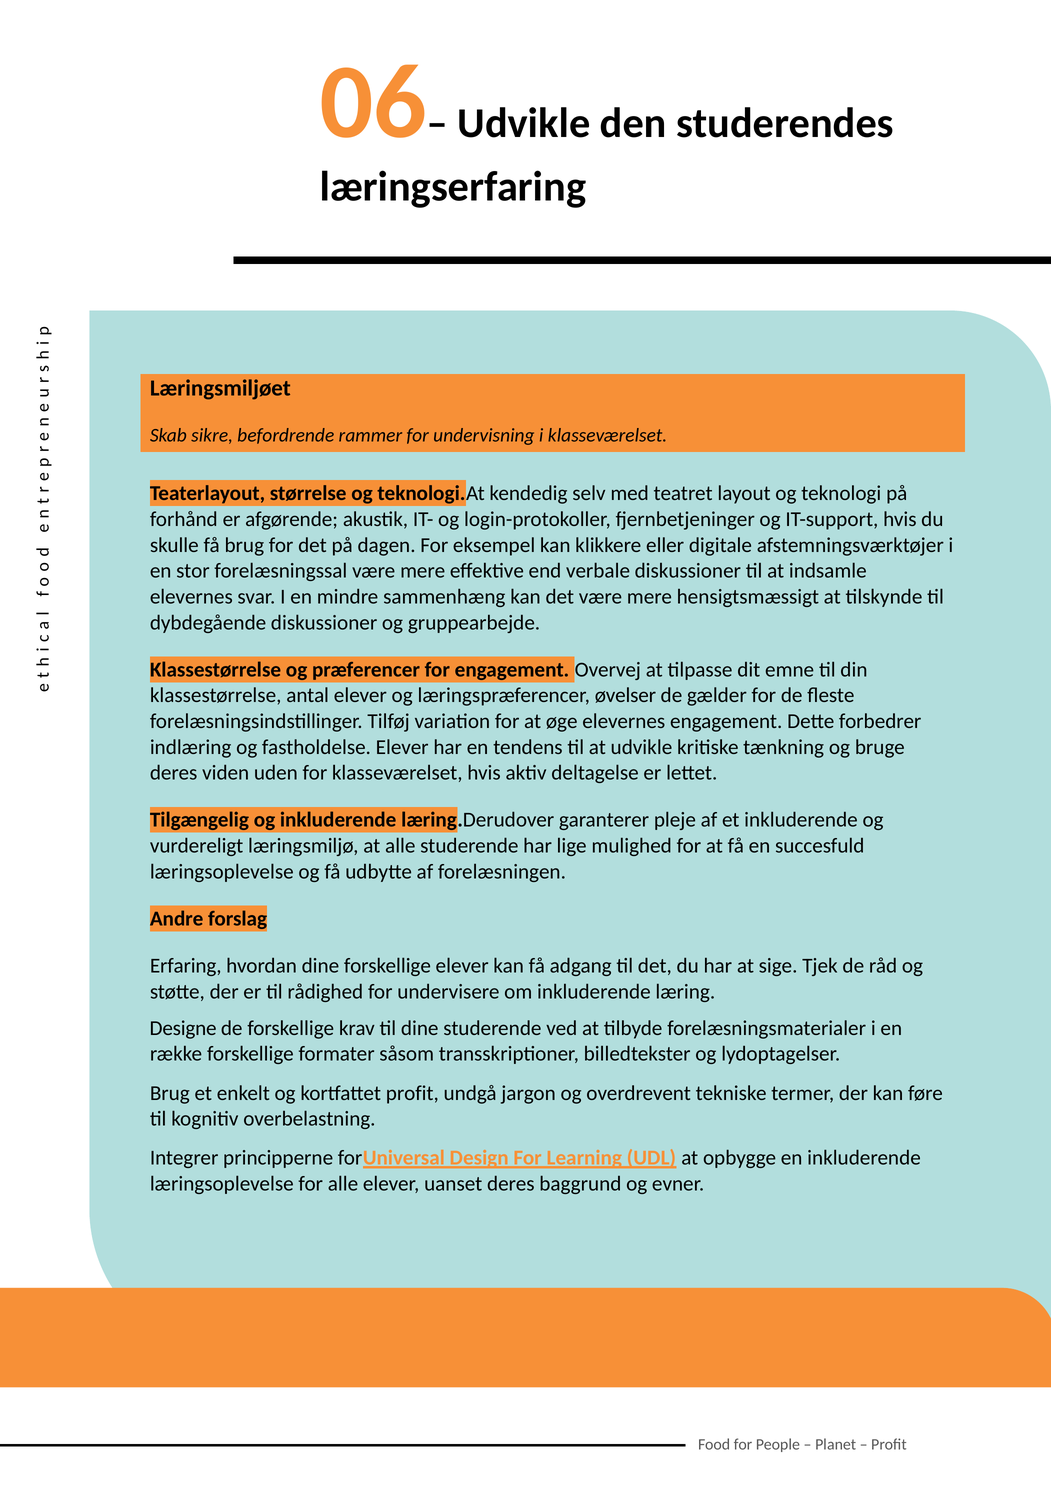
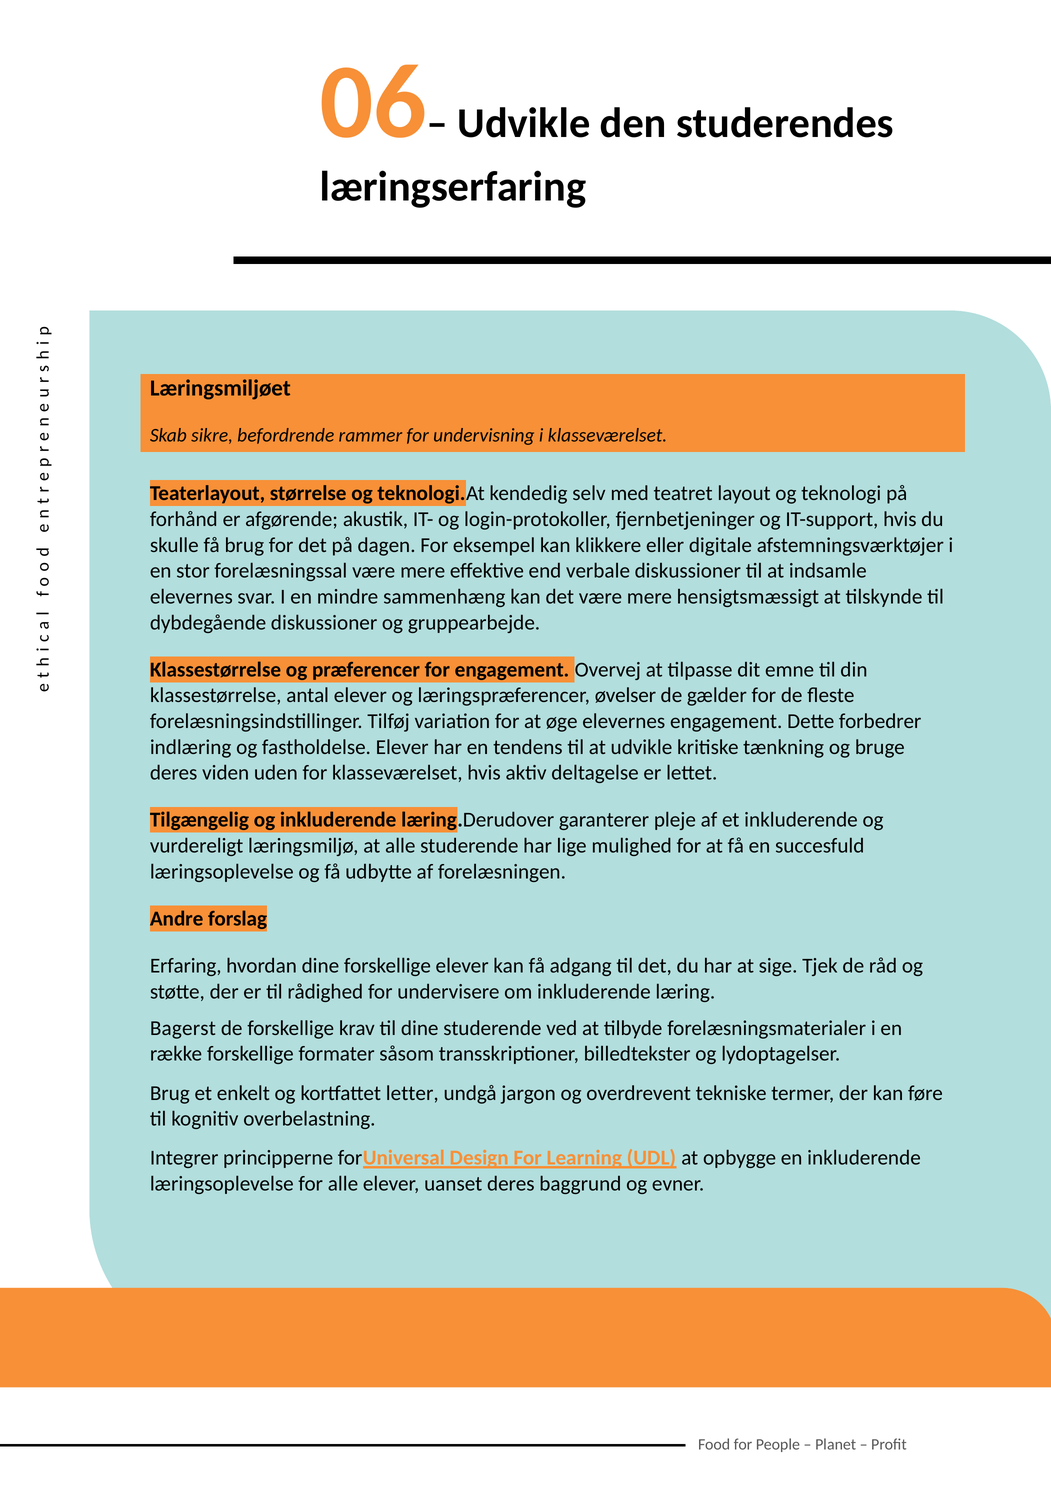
Designe: Designe -> Bagerst (183, 1028)
kortfattet profit: profit -> letter (412, 1093)
